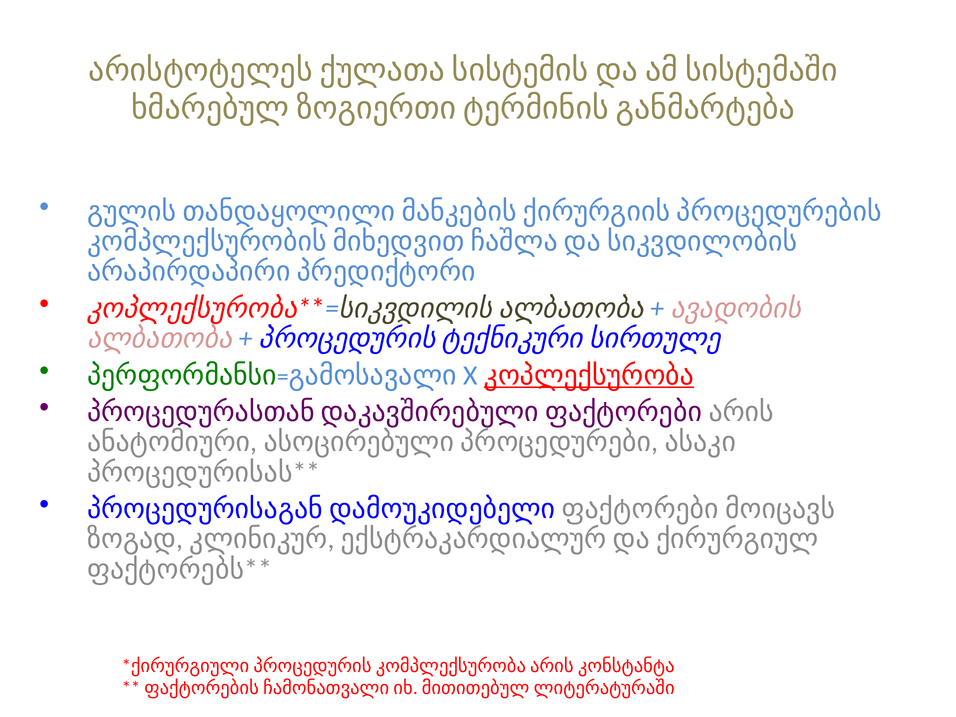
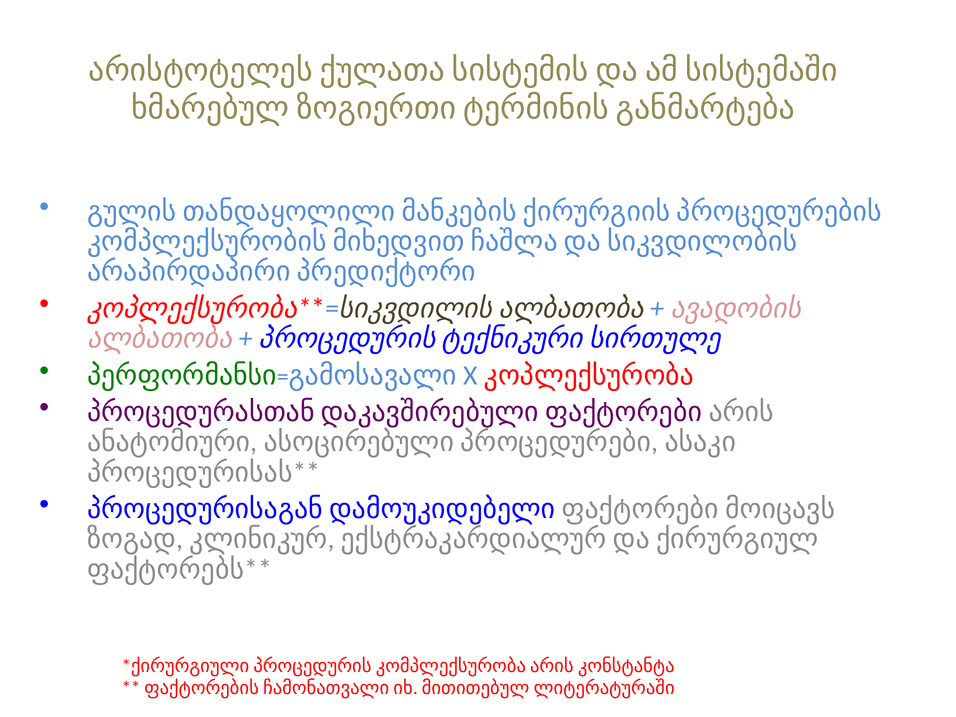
კოპლექსურობა underline: present -> none (589, 375)
